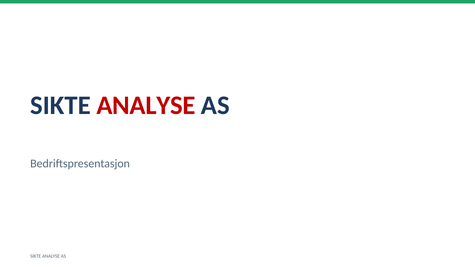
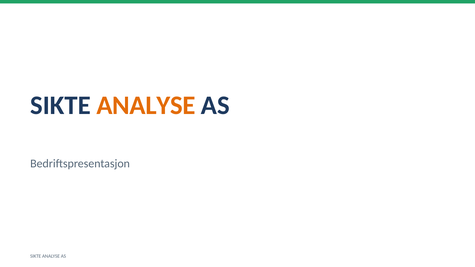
ANALYSE colour: red -> orange (146, 105)
